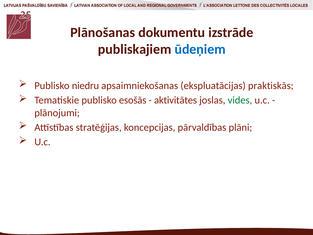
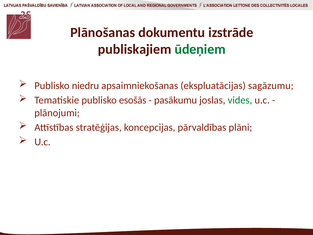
ūdeņiem colour: blue -> green (200, 49)
praktiskās: praktiskās -> sagāzumu (271, 86)
aktivitātes: aktivitātes -> pasākumu (176, 100)
